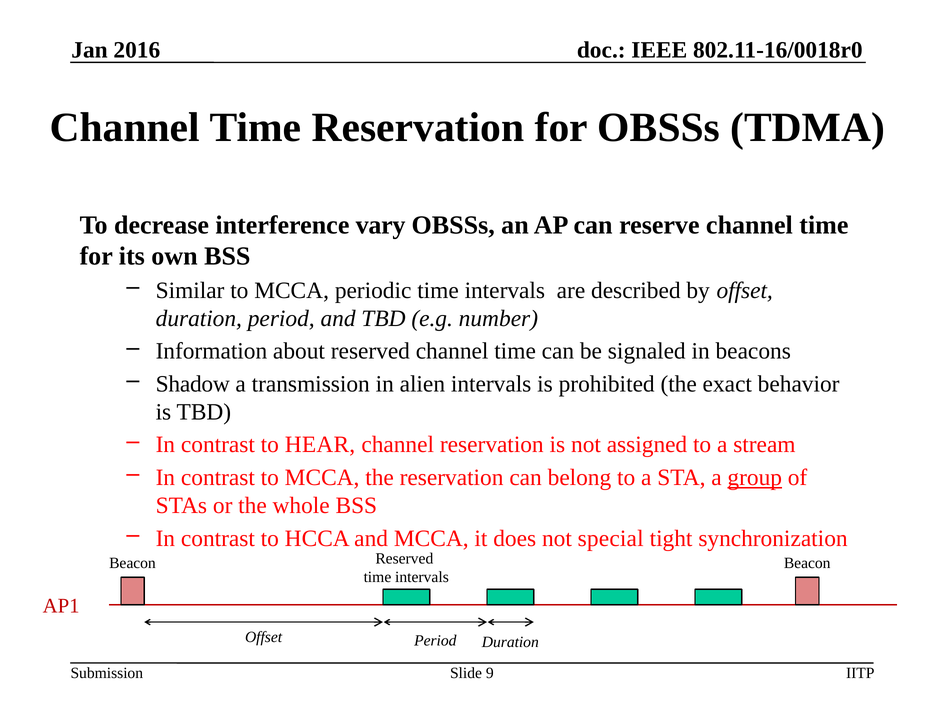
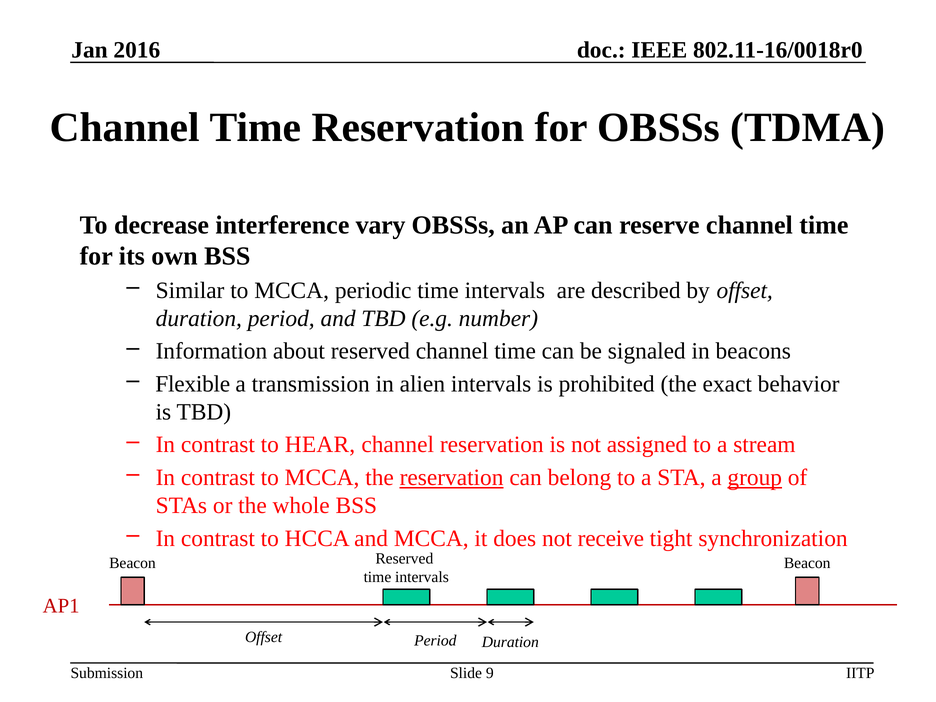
Shadow: Shadow -> Flexible (193, 384)
reservation underline: none -> present (452, 477)
special: special -> receive (611, 538)
